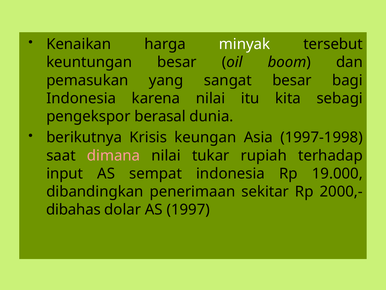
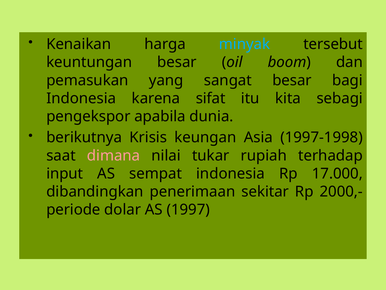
minyak colour: white -> light blue (245, 44)
karena nilai: nilai -> sifat (211, 98)
berasal: berasal -> apabila (160, 116)
19.000: 19.000 -> 17.000 (337, 173)
dibahas: dibahas -> periode (73, 209)
